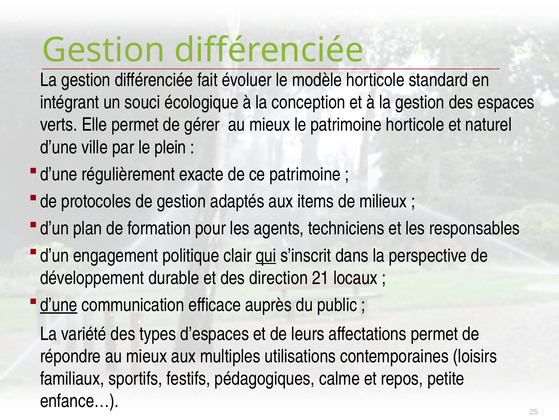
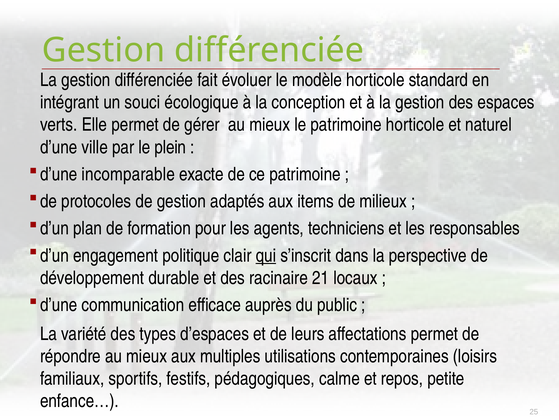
régulièrement: régulièrement -> incomparable (128, 174)
direction: direction -> racinaire (279, 277)
d’une underline: present -> none (59, 304)
